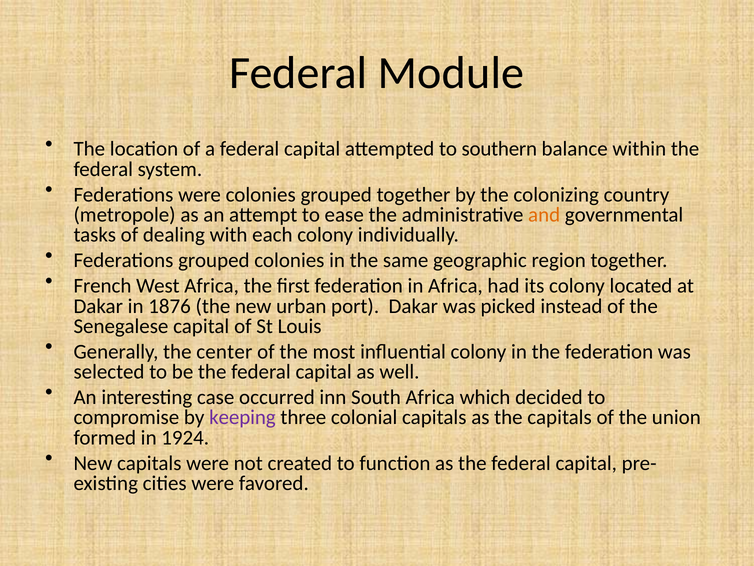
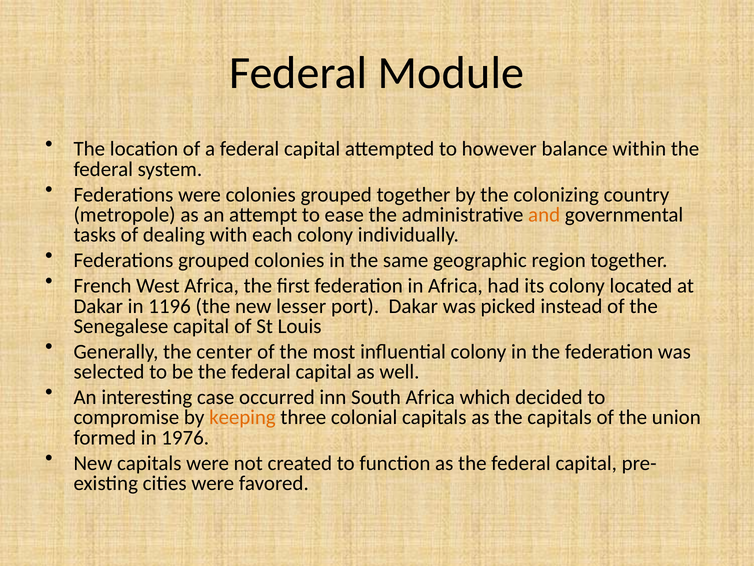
southern: southern -> however (499, 149)
1876: 1876 -> 1196 (170, 306)
urban: urban -> lesser (301, 306)
keeping colour: purple -> orange (242, 417)
1924: 1924 -> 1976 (185, 437)
